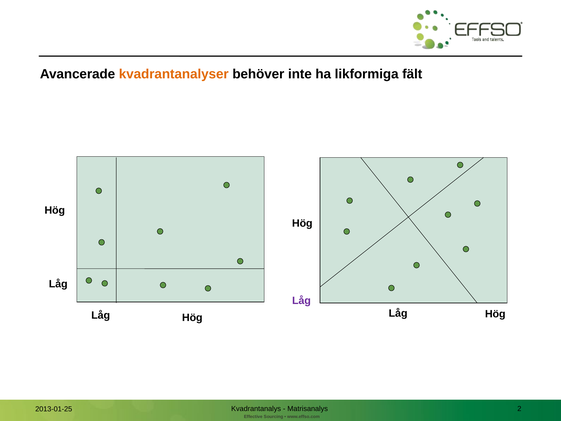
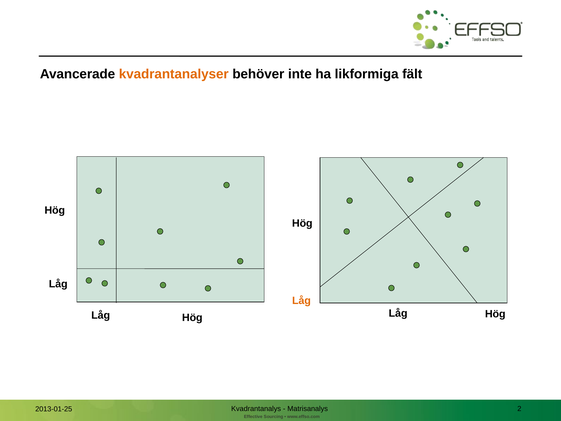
Låg colour: purple -> orange (301, 301)
